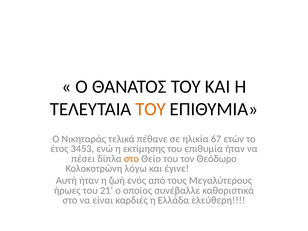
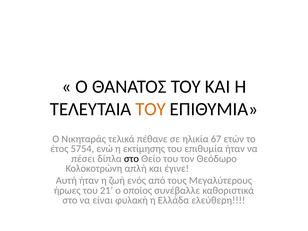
3453: 3453 -> 5754 (82, 149)
στο colour: orange -> black (131, 159)
λόγω: λόγω -> απλή (136, 168)
καρδιές: καρδιές -> φυλακή (132, 200)
